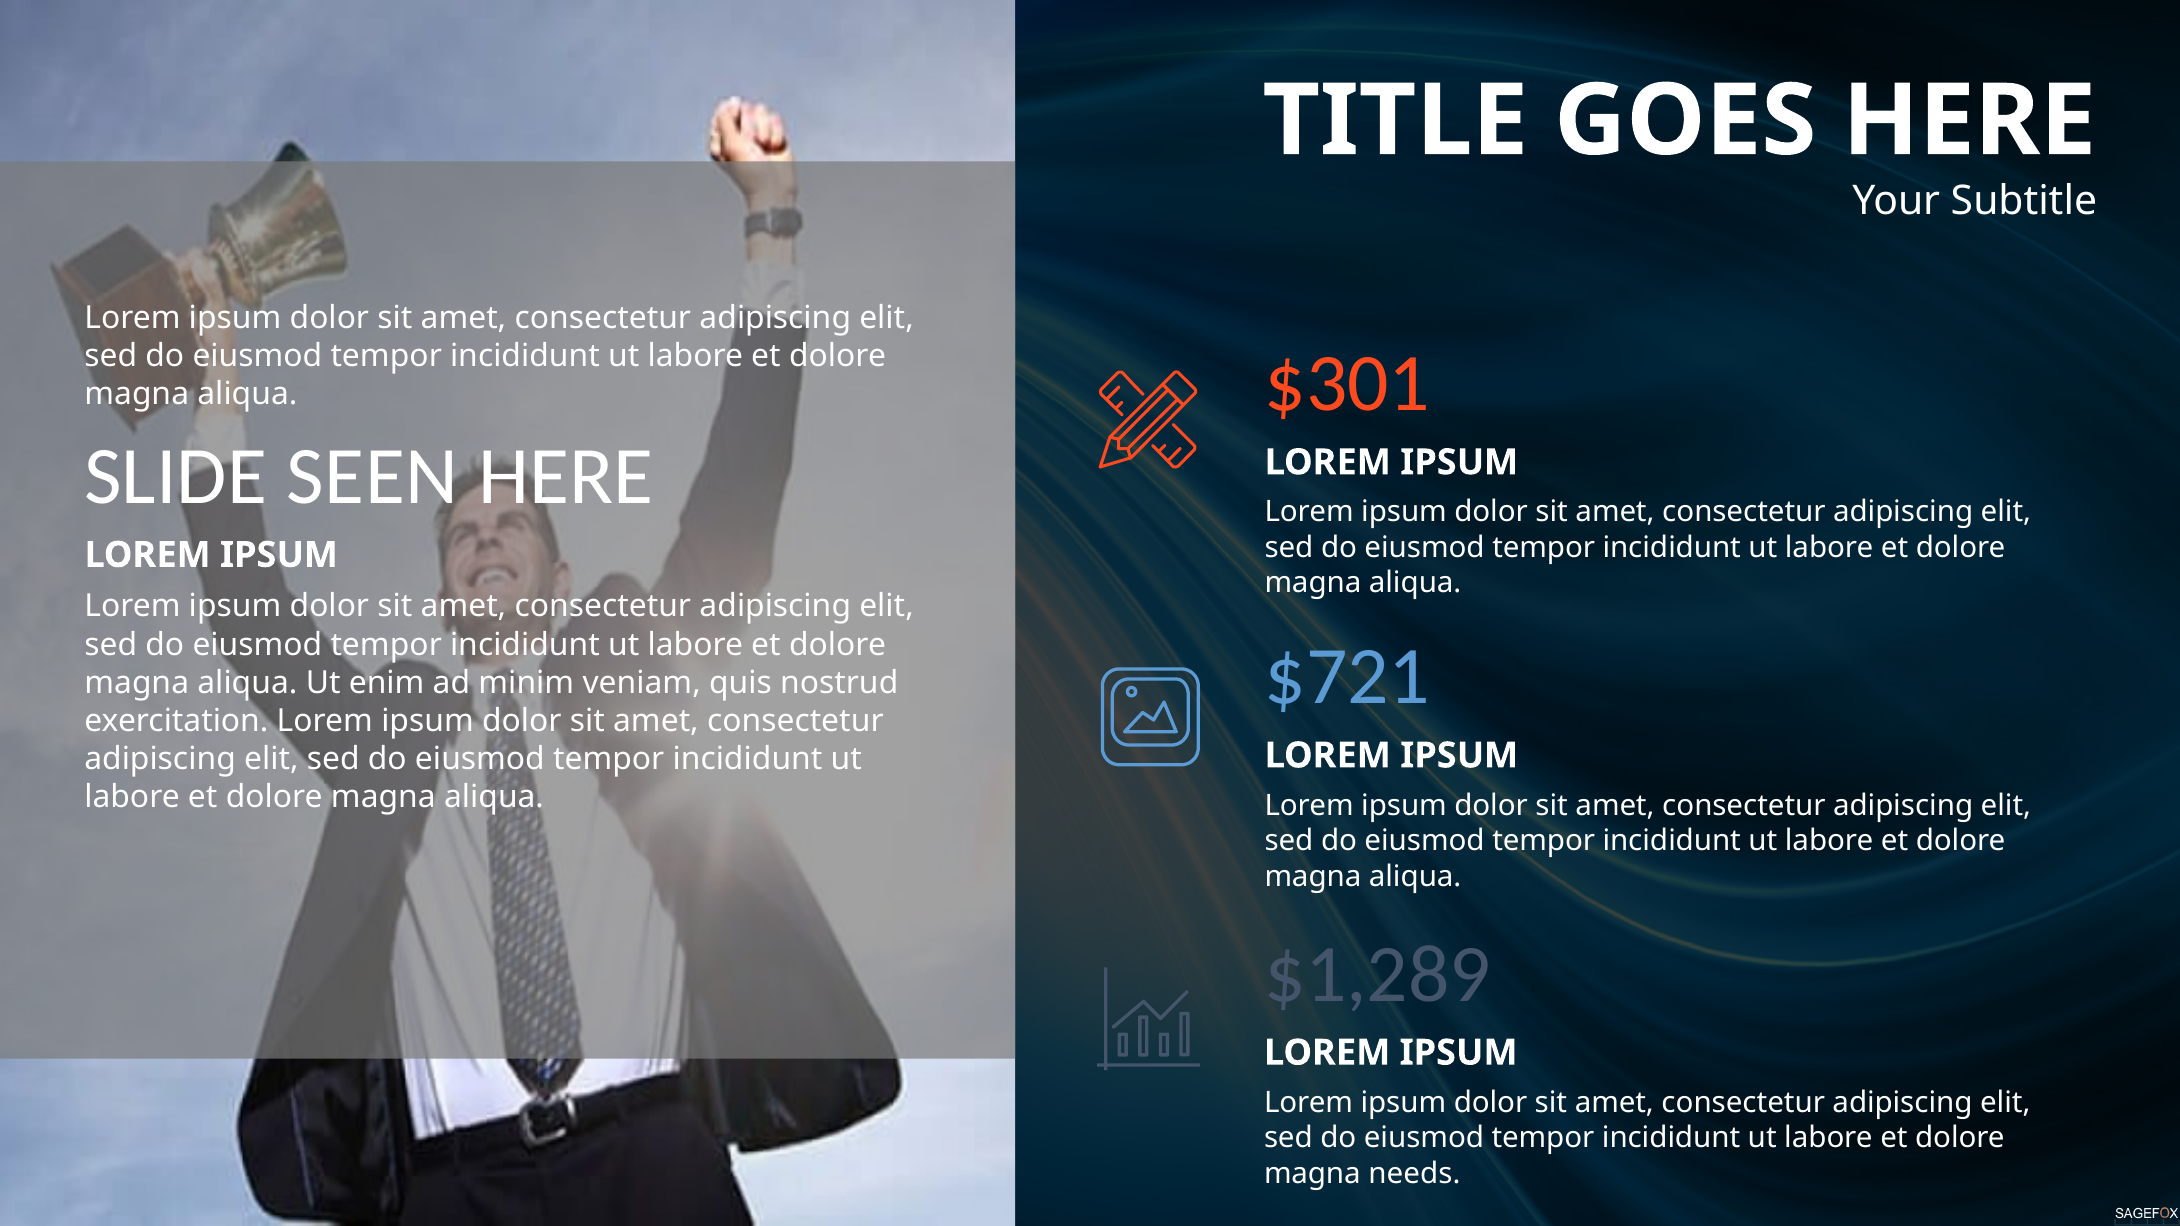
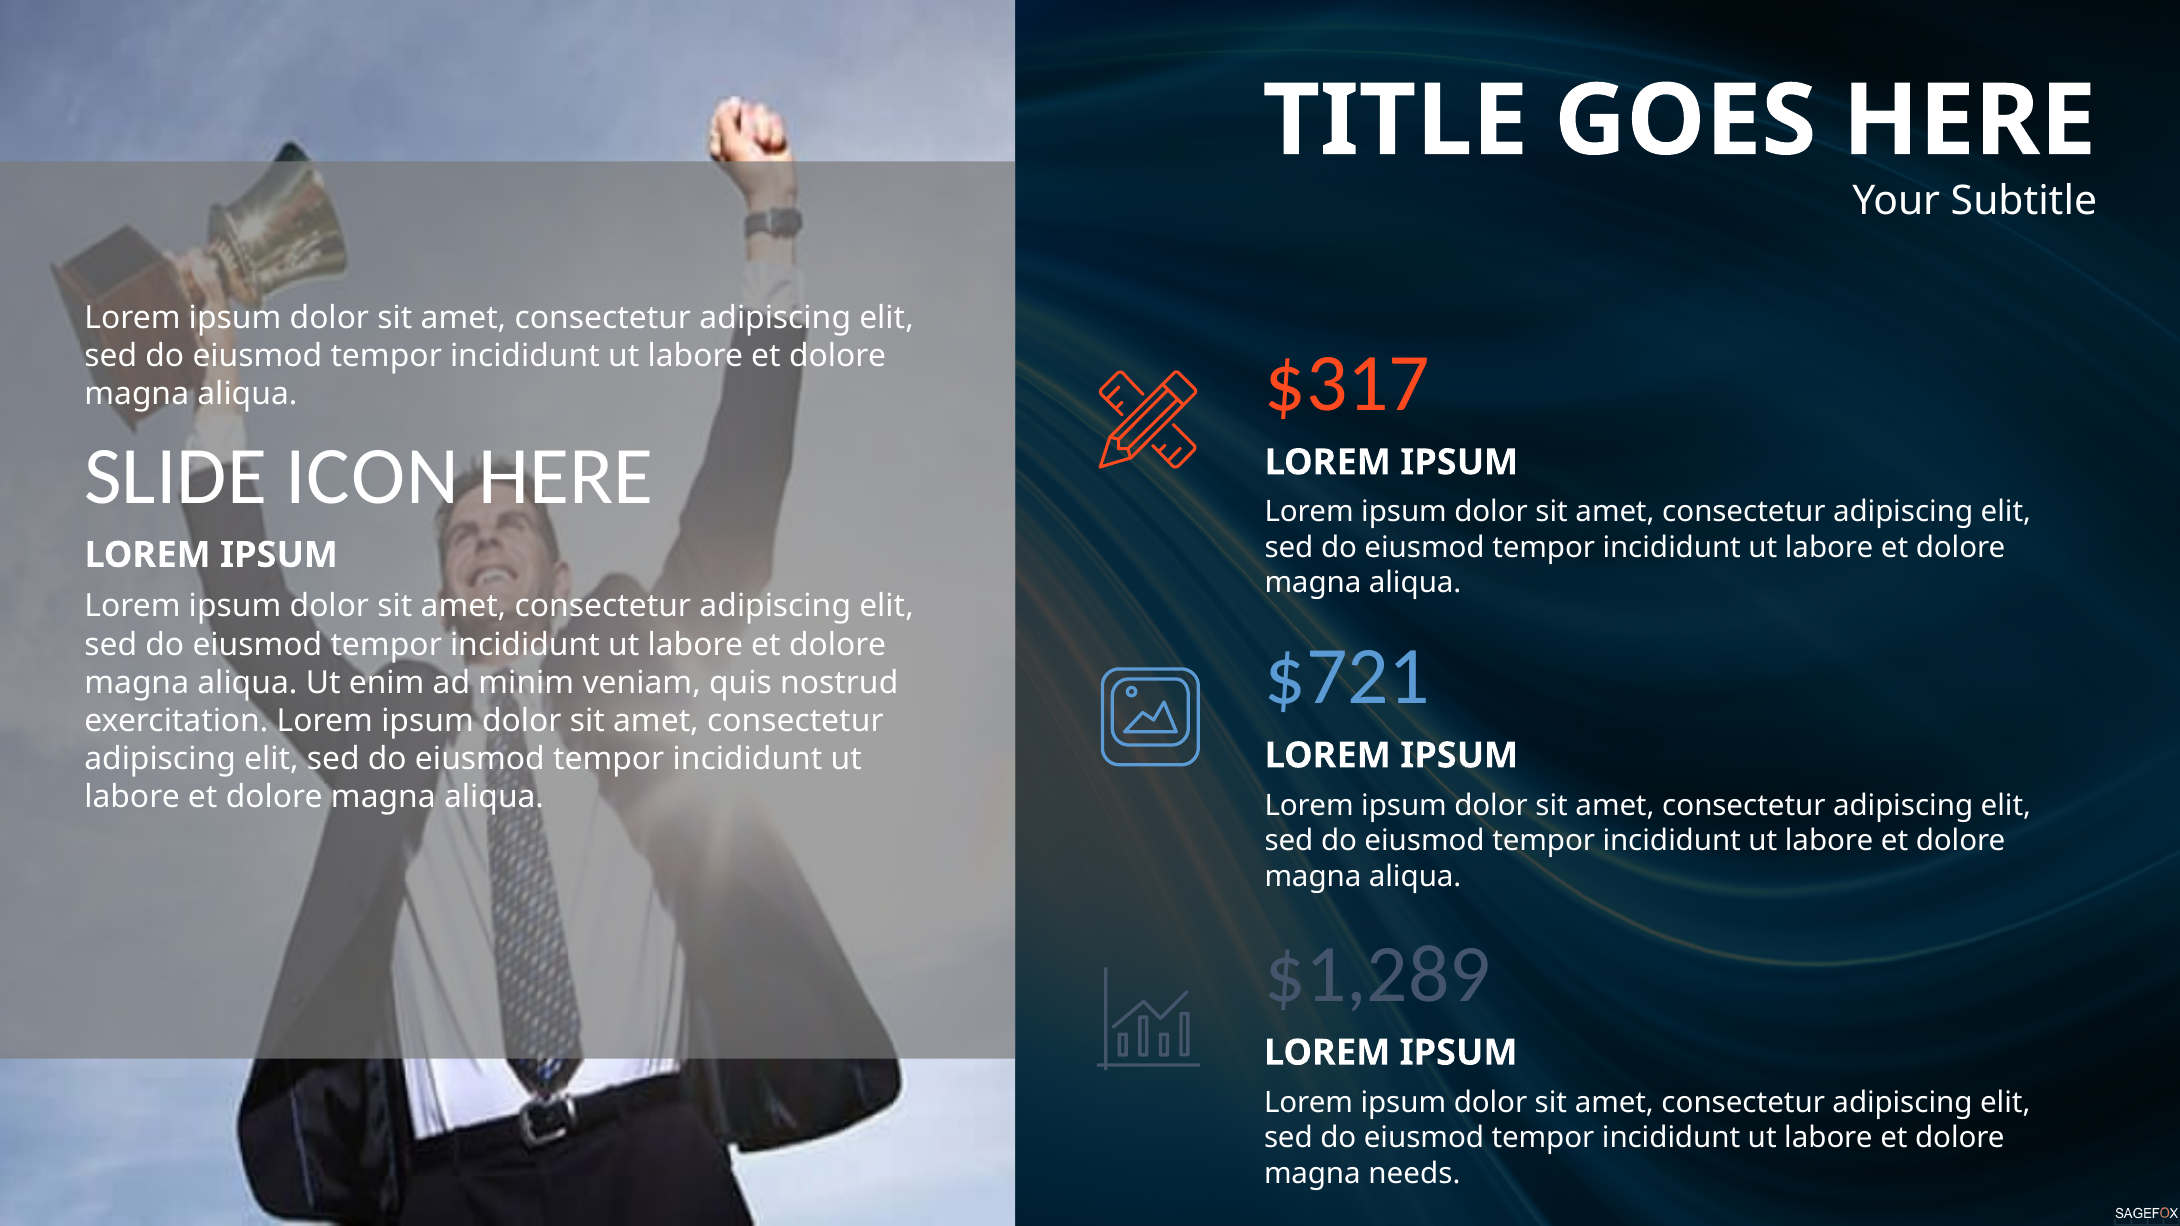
$301: $301 -> $317 (1347, 384)
SEEN: SEEN -> ICON (372, 477)
